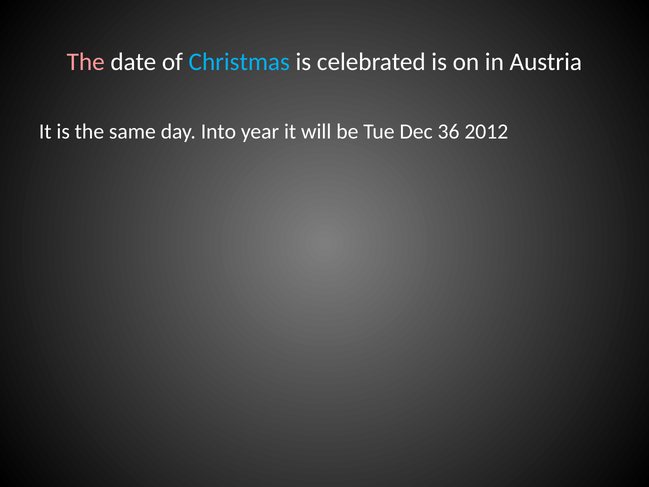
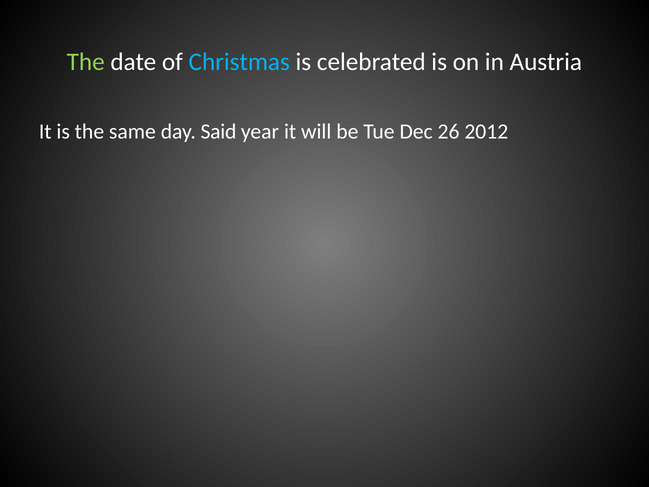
The colour: pink -> light green (86, 62)
Into: Into -> Said (218, 131)
36: 36 -> 26 (449, 131)
